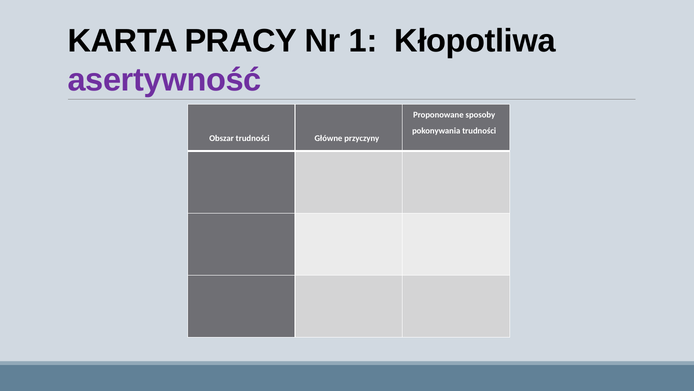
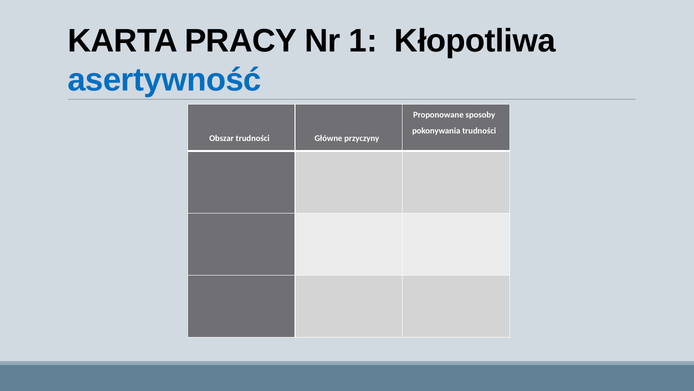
asertywność colour: purple -> blue (165, 80)
